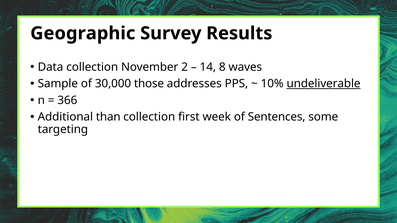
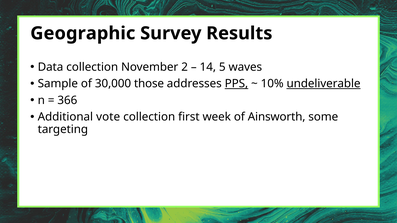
8: 8 -> 5 (222, 67)
PPS underline: none -> present (236, 84)
than: than -> vote (108, 117)
Sentences: Sentences -> Ainsworth (277, 117)
